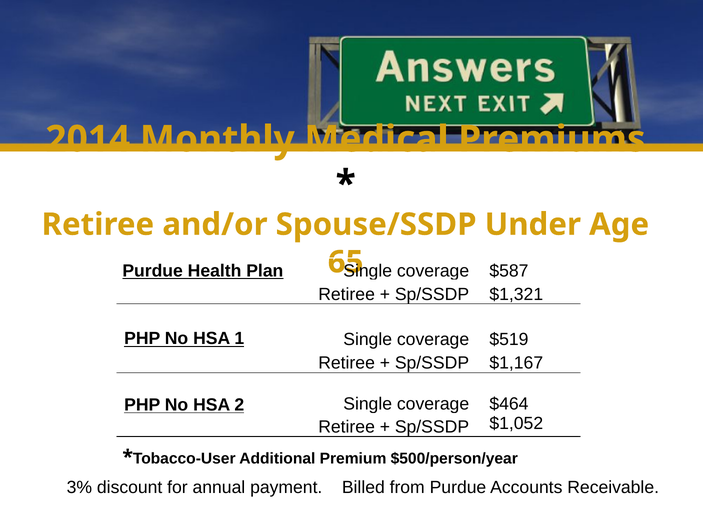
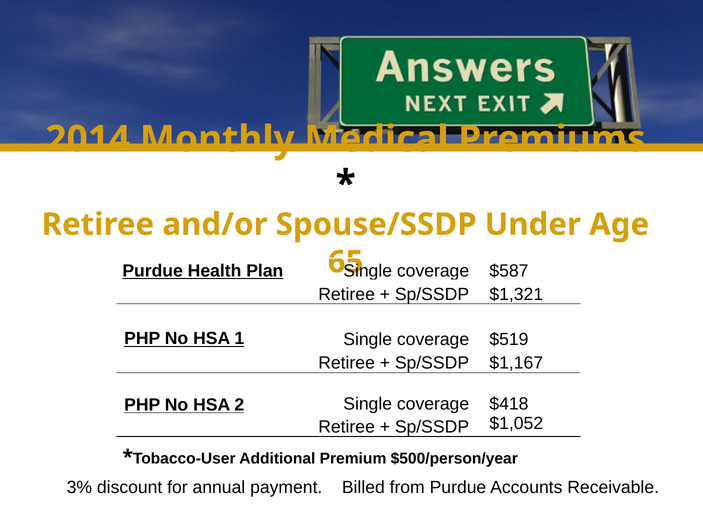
$464: $464 -> $418 (509, 403)
